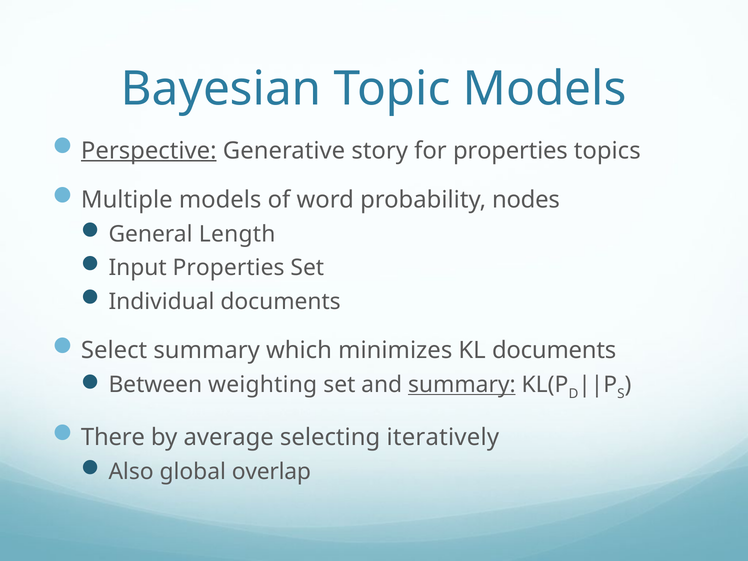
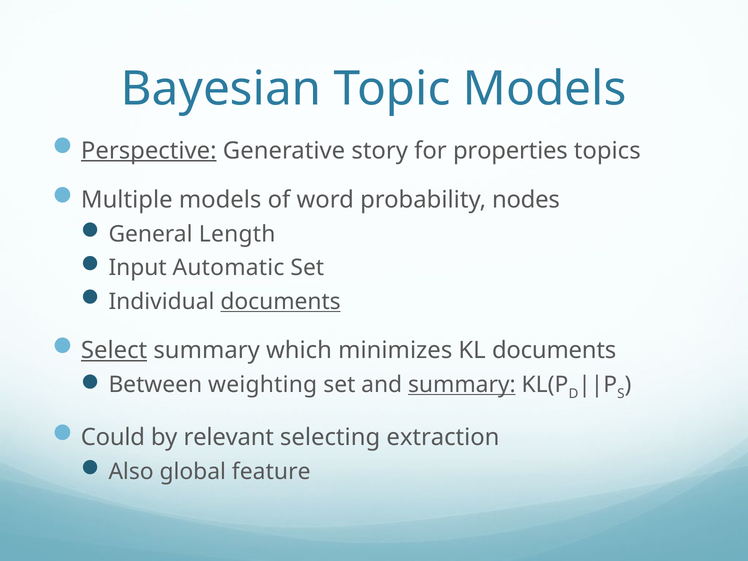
Input Properties: Properties -> Automatic (229, 268)
documents underline: none -> present (281, 302)
Select underline: none -> present (114, 351)
There: There -> Could (113, 438)
average: average -> relevant (229, 438)
iteratively: iteratively -> extraction (443, 438)
overlap: overlap -> feature (271, 472)
